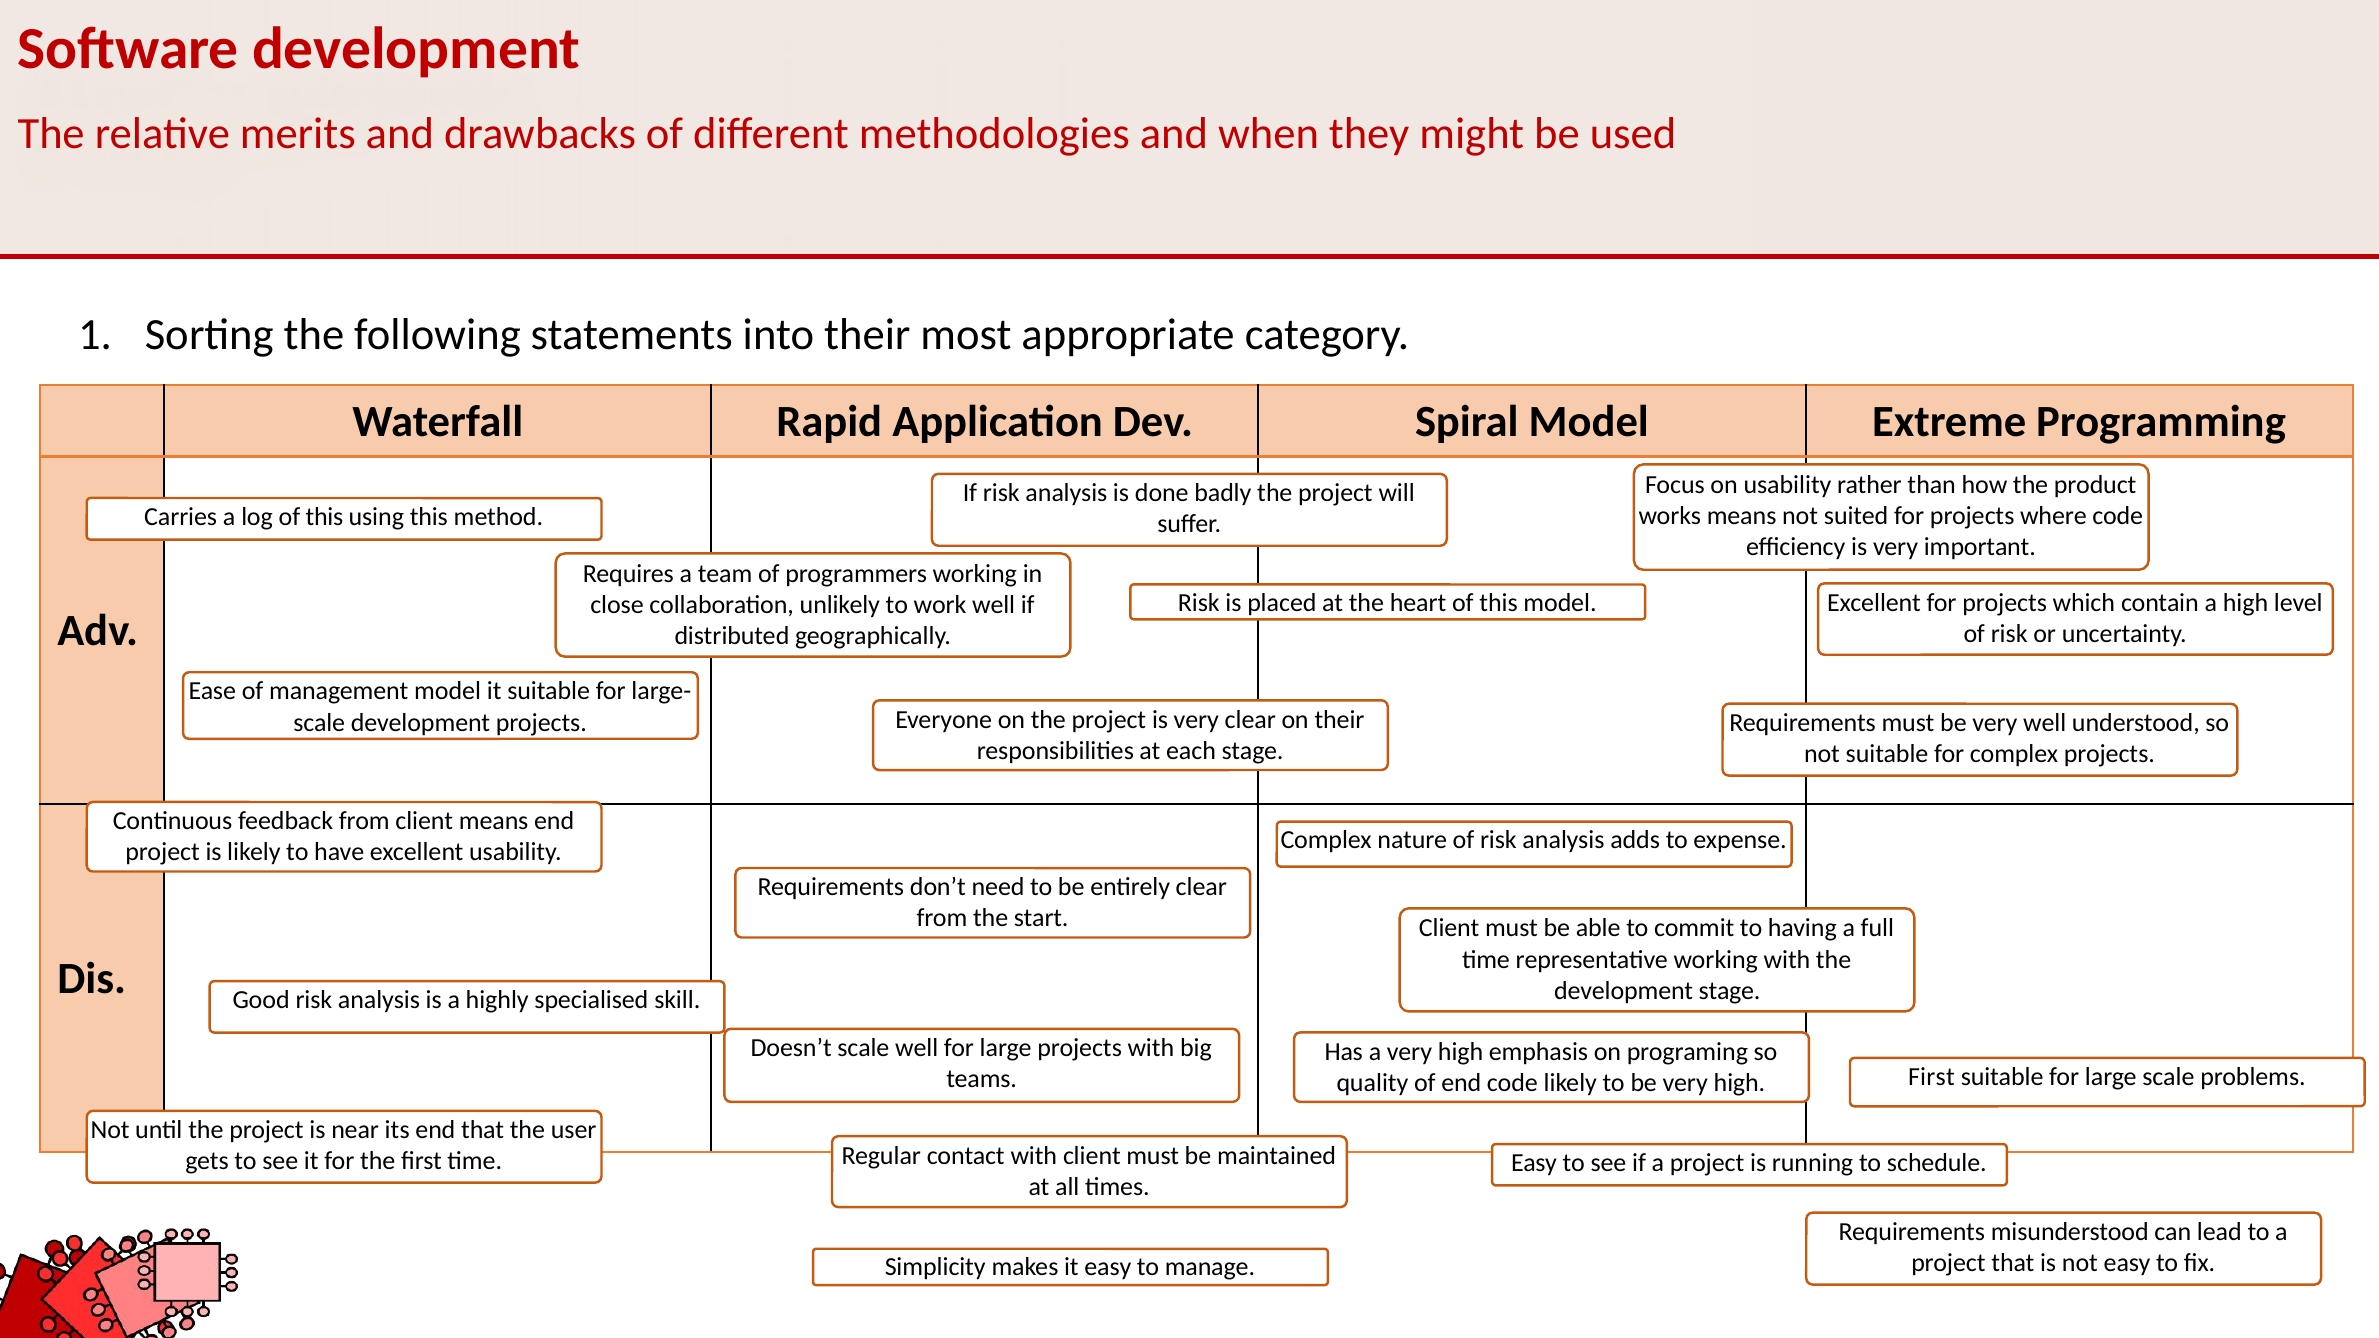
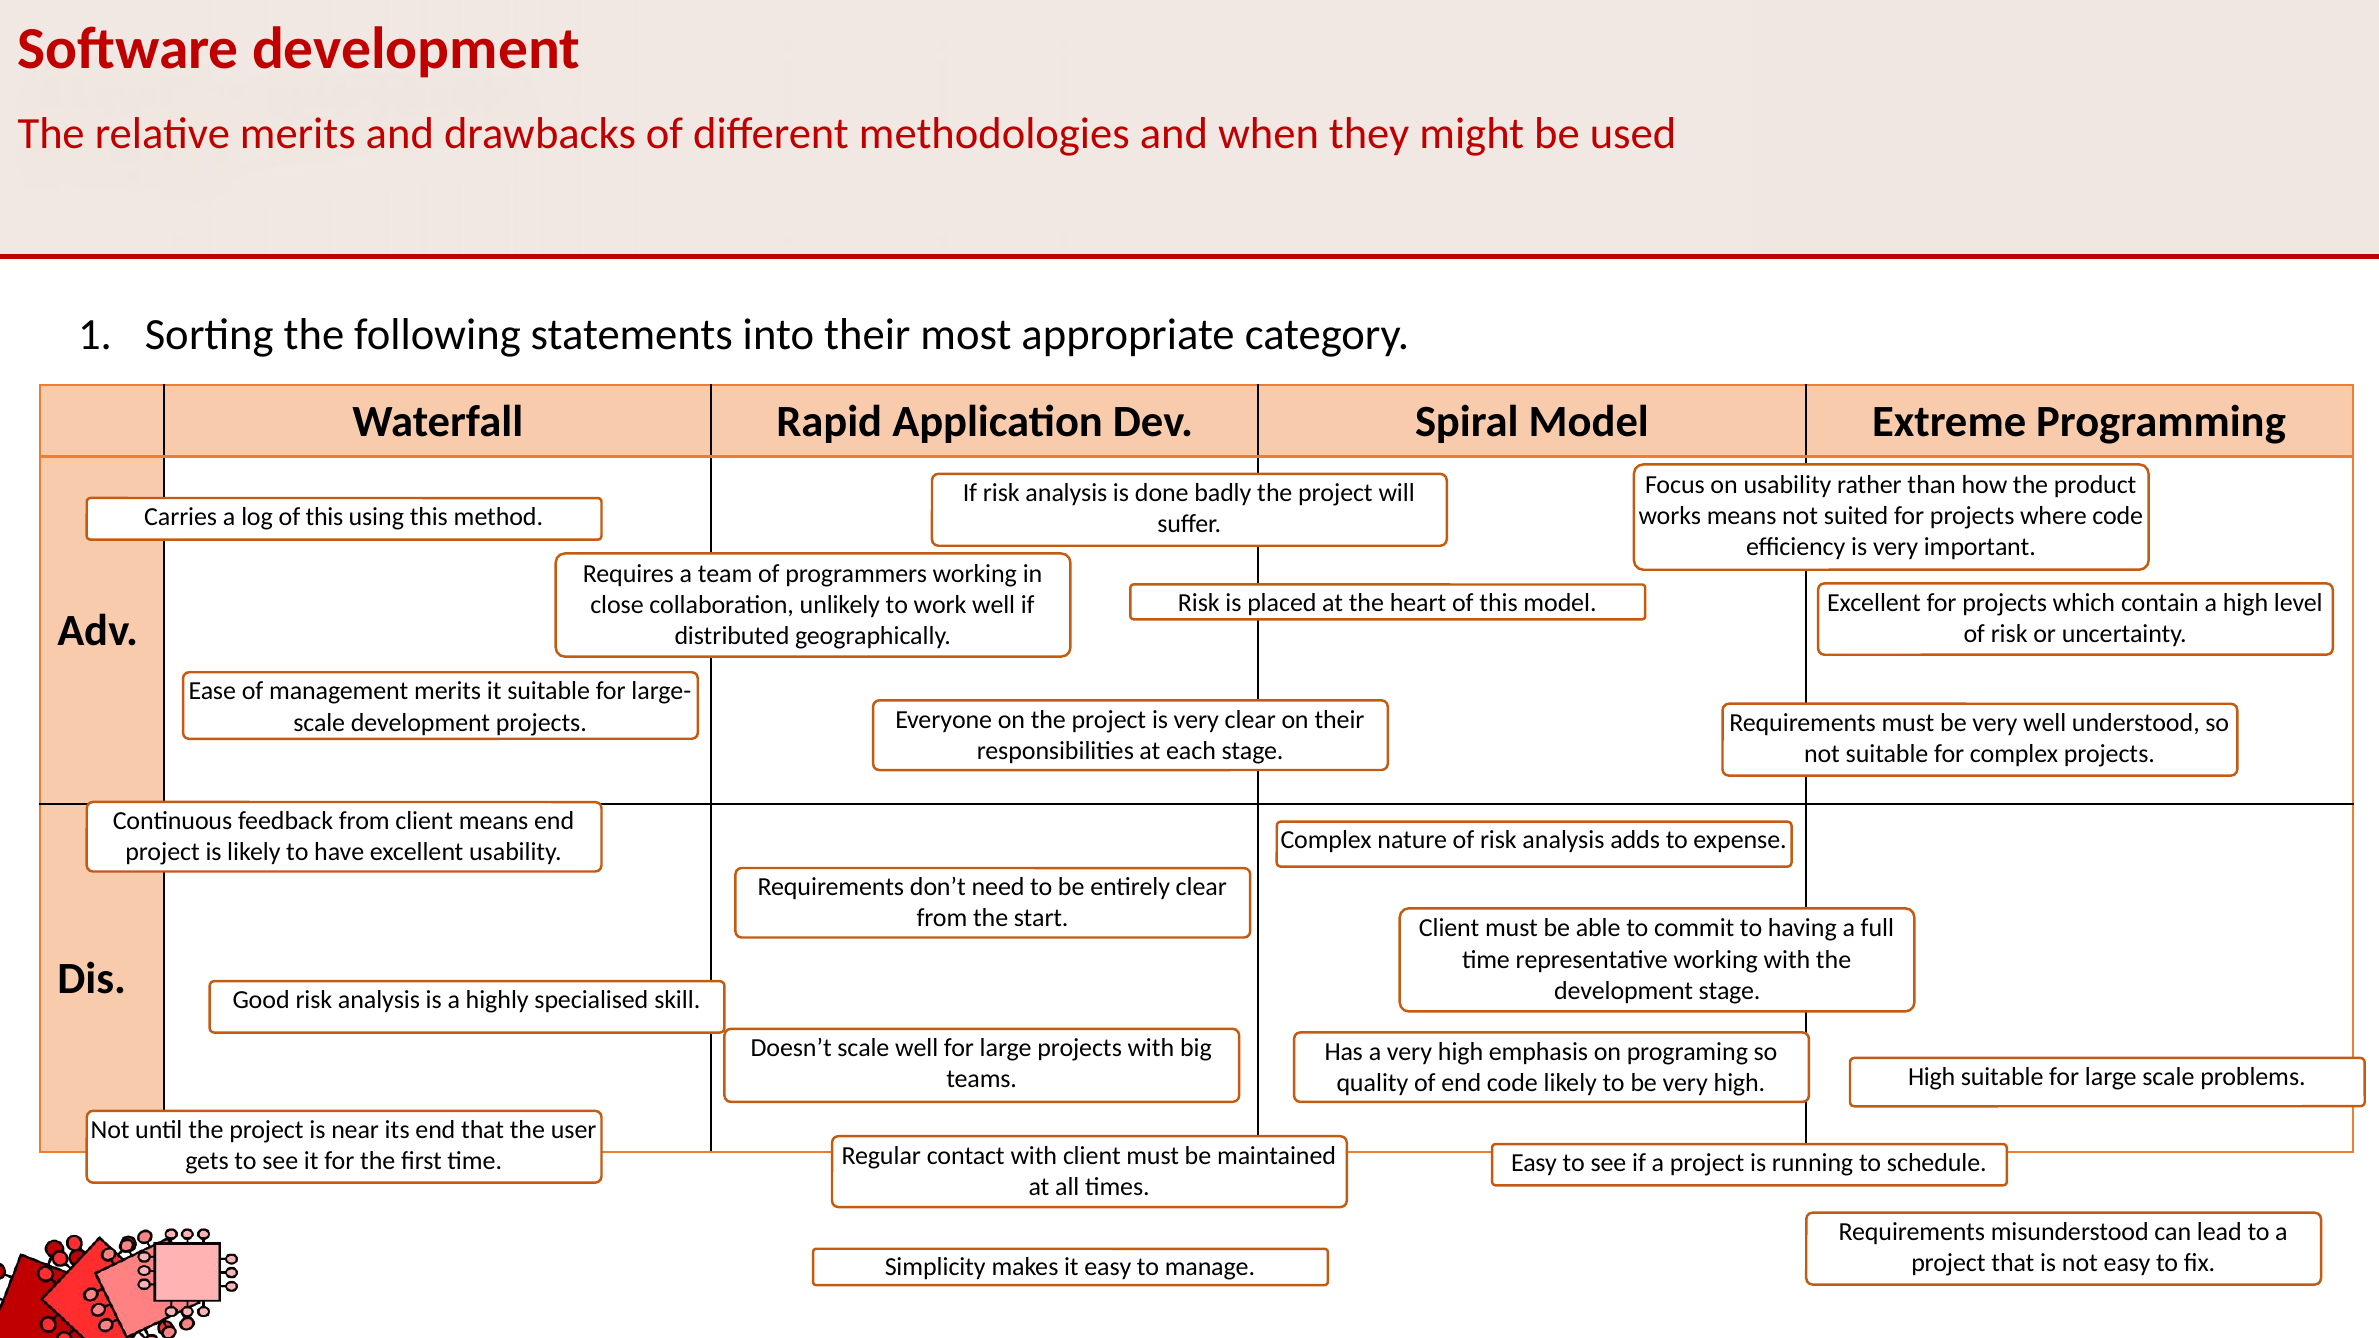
management model: model -> merits (448, 691)
First: First -> High (1932, 1077)
